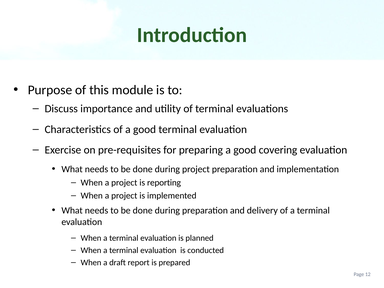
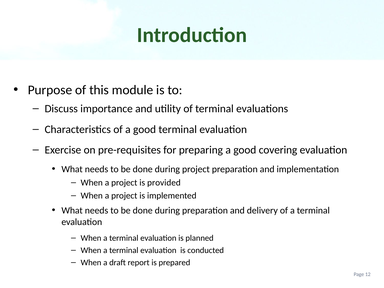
reporting: reporting -> provided (164, 183)
